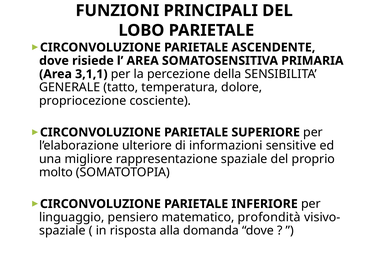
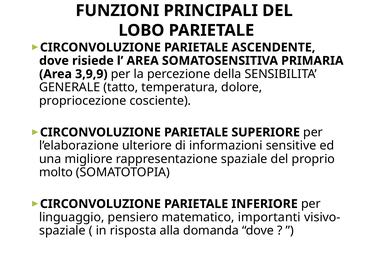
3,1,1: 3,1,1 -> 3,9,9 (91, 74)
profondità: profondità -> importanti (269, 217)
